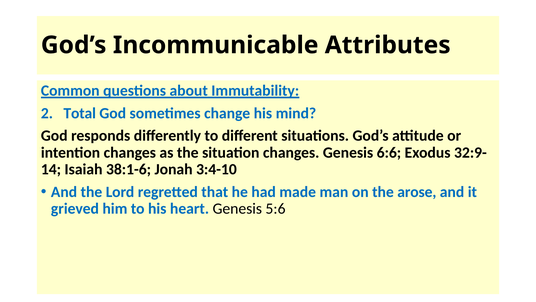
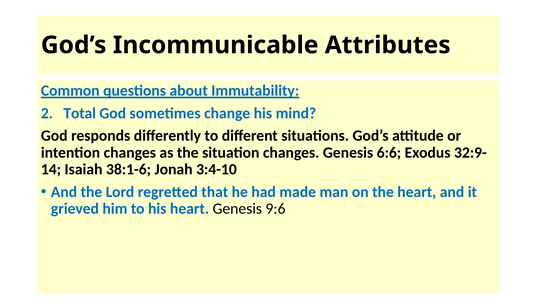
the arose: arose -> heart (417, 192)
5:6: 5:6 -> 9:6 (276, 208)
